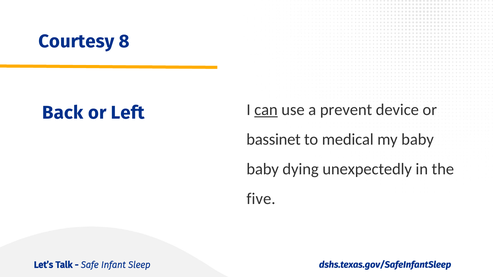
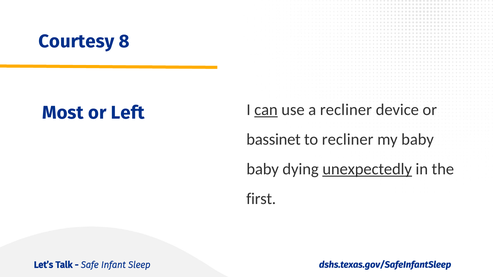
Back: Back -> Most (63, 113)
a prevent: prevent -> recliner (346, 110)
to medical: medical -> recliner (348, 140)
unexpectedly underline: none -> present (367, 169)
five: five -> first (261, 199)
